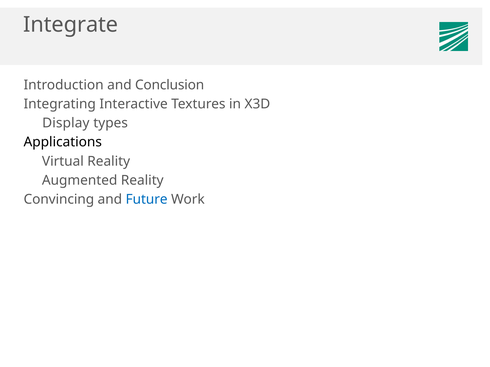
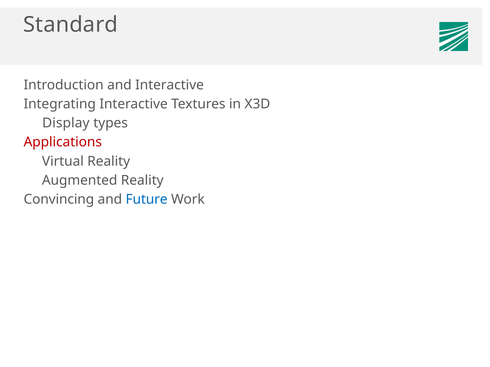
Integrate: Integrate -> Standard (71, 25)
and Conclusion: Conclusion -> Interactive (170, 85)
Applications colour: black -> red (63, 142)
